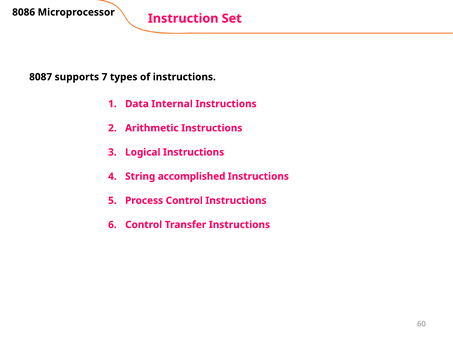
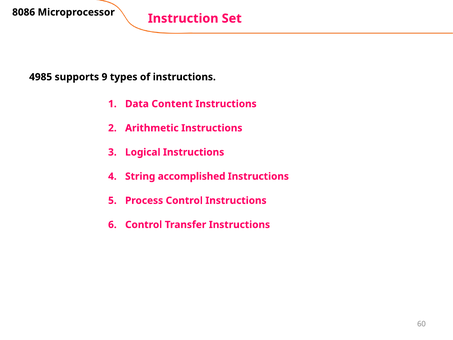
8087: 8087 -> 4985 (41, 77)
7: 7 -> 9 (104, 77)
Internal: Internal -> Content (172, 104)
